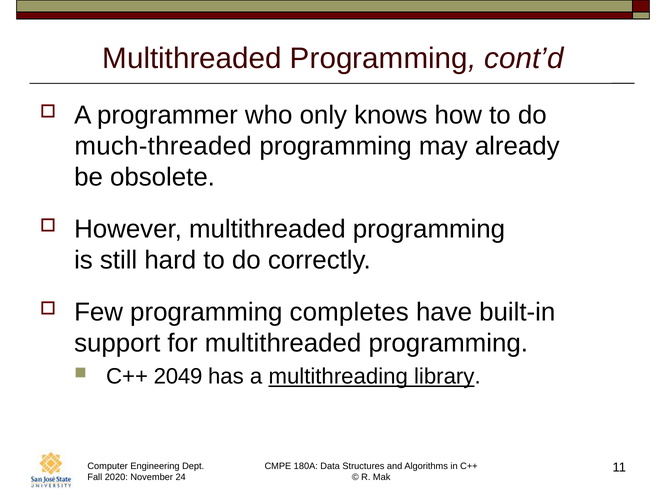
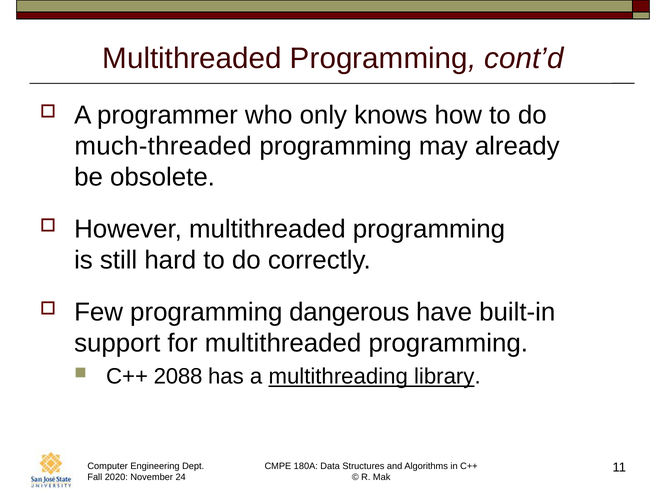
completes: completes -> dangerous (349, 312)
2049: 2049 -> 2088 (178, 376)
